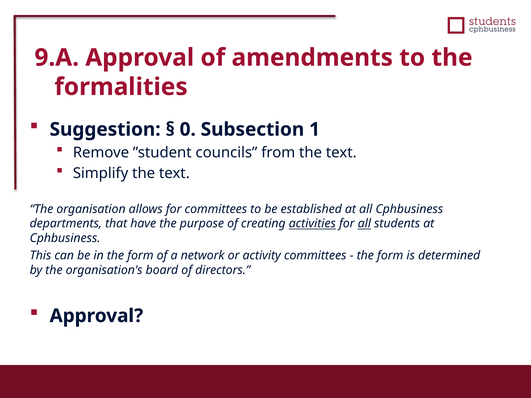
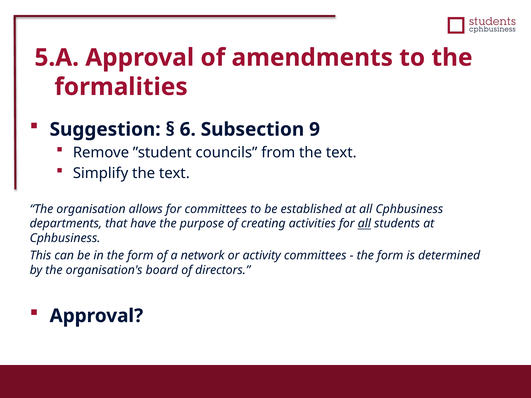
9.A: 9.A -> 5.A (57, 58)
0: 0 -> 6 (188, 129)
1: 1 -> 9 (315, 129)
activities underline: present -> none (312, 224)
